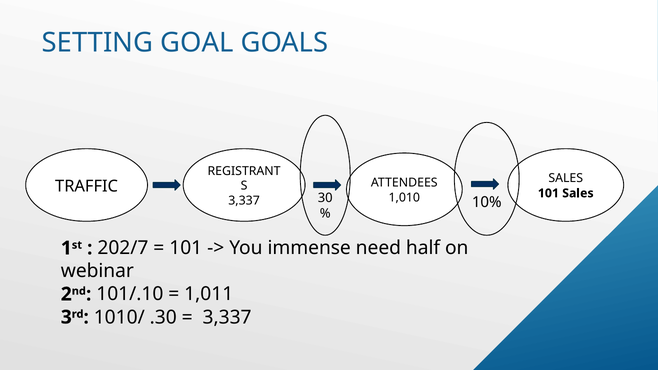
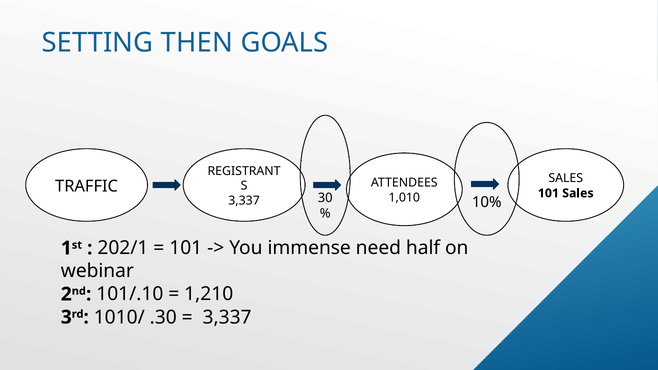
GOAL: GOAL -> THEN (197, 43)
202/7: 202/7 -> 202/1 (123, 248)
1,011: 1,011 -> 1,210 (209, 294)
